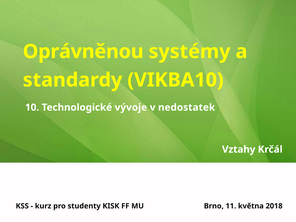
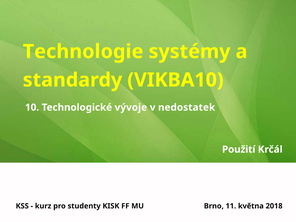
Oprávněnou: Oprávněnou -> Technologie (83, 52)
Vztahy: Vztahy -> Použití (239, 149)
